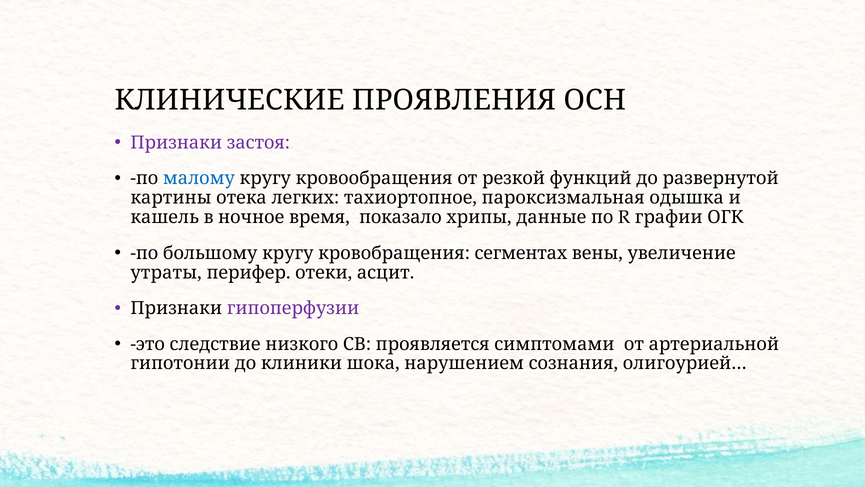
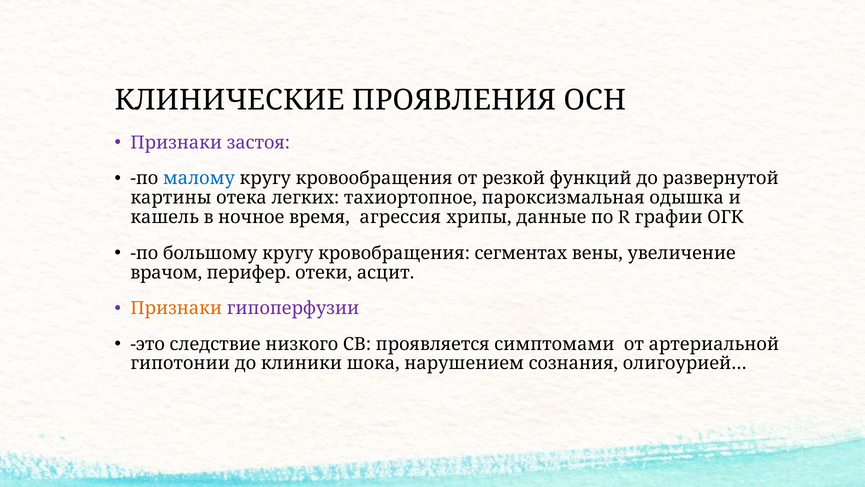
показало: показало -> агрессия (400, 217)
утраты: утраты -> врачом (166, 272)
Признаки colour: black -> orange (176, 308)
